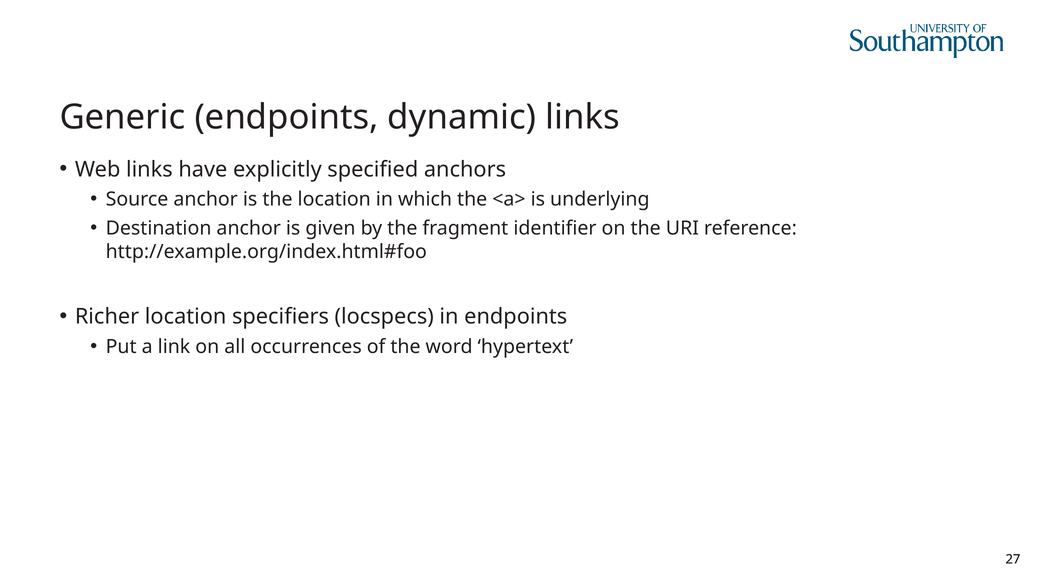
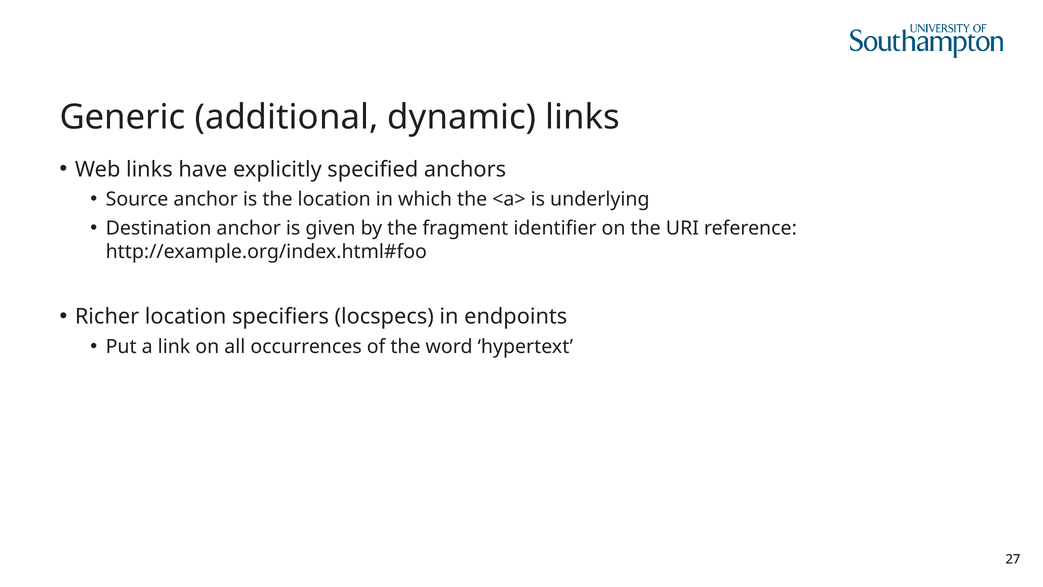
Generic endpoints: endpoints -> additional (286, 117)
